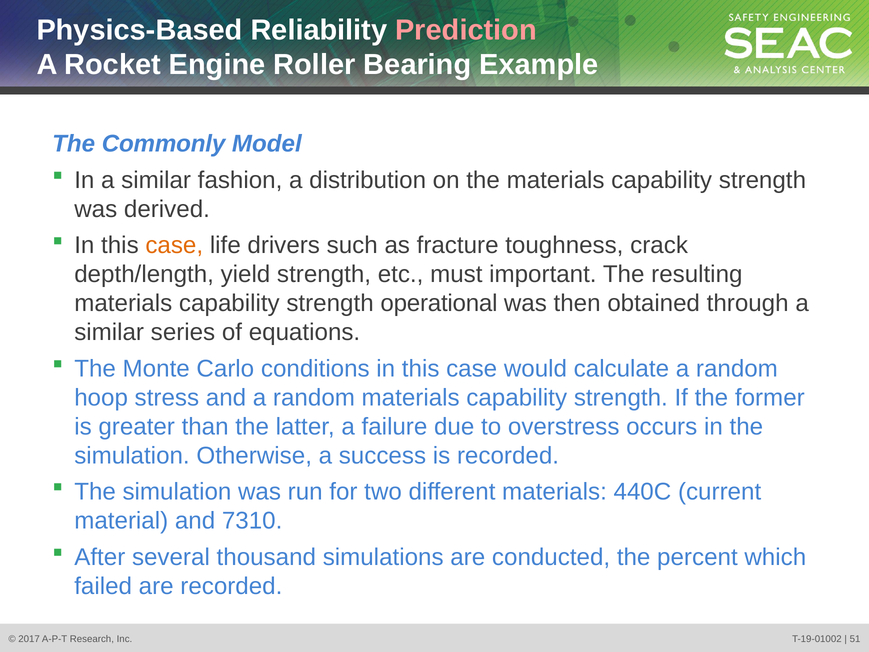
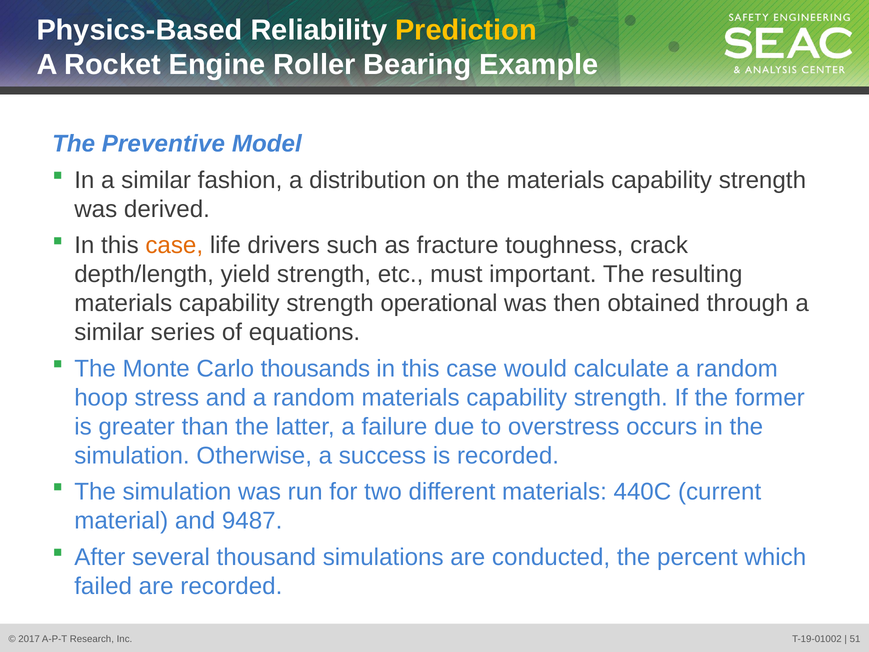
Prediction colour: pink -> yellow (466, 30)
Commonly: Commonly -> Preventive (163, 144)
conditions: conditions -> thousands (315, 369)
7310: 7310 -> 9487 (252, 521)
